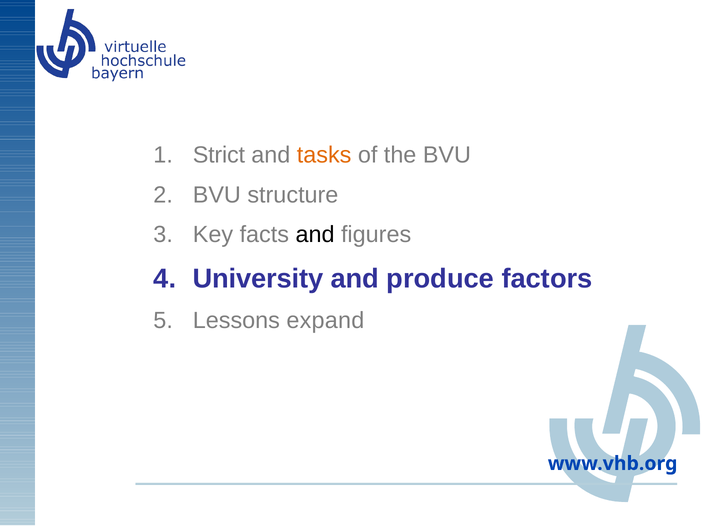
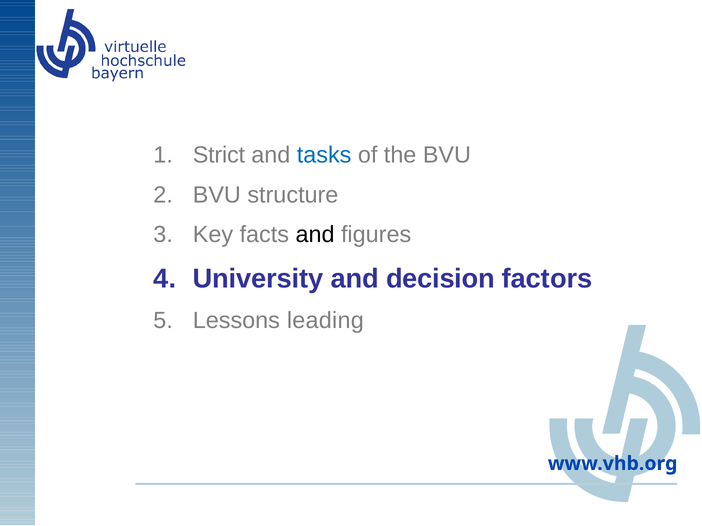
tasks colour: orange -> blue (324, 155)
produce: produce -> decision (440, 279)
expand: expand -> leading (325, 321)
